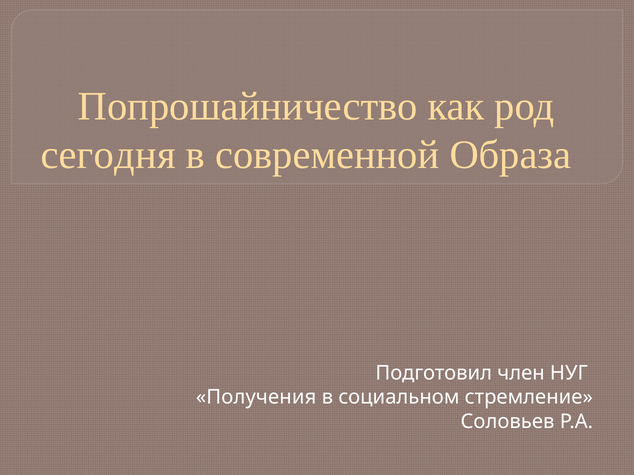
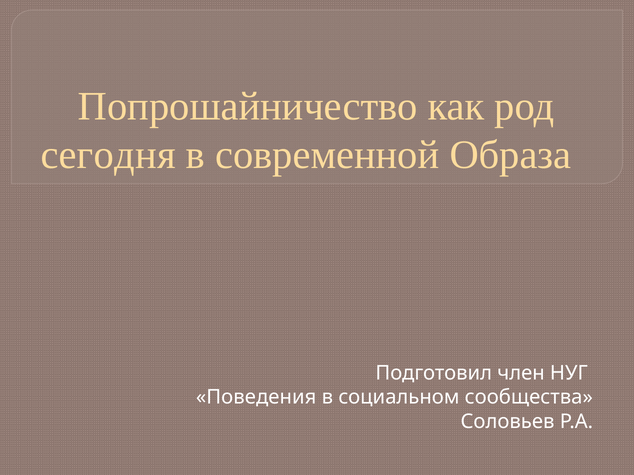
Получения: Получения -> Поведения (256, 398)
стремление: стремление -> сообщества (529, 398)
